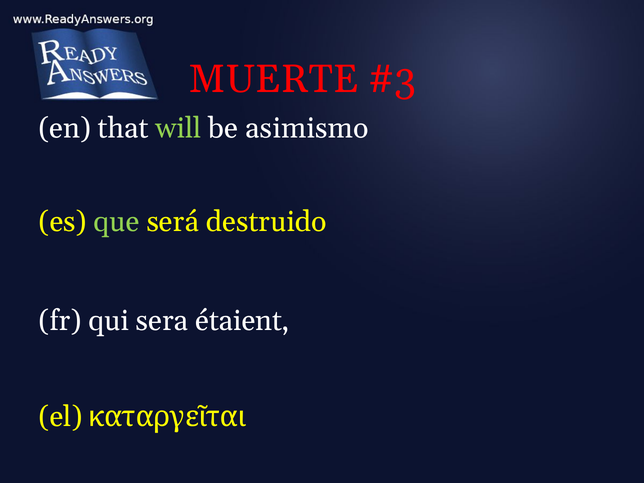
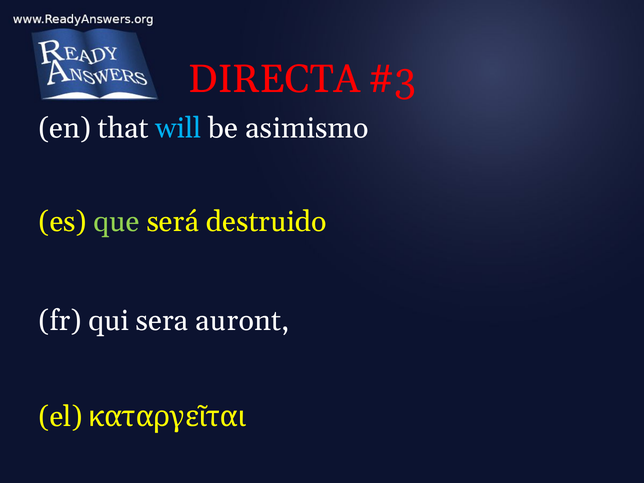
MUERTE: MUERTE -> DIRECTA (274, 79)
will colour: light green -> light blue (179, 128)
étaient: étaient -> auront (242, 321)
